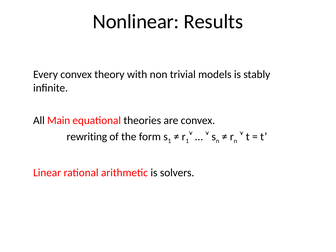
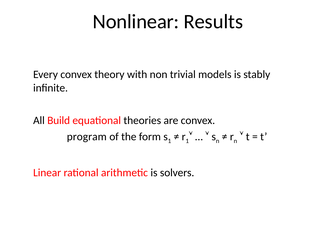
Main: Main -> Build (59, 120)
rewriting: rewriting -> program (87, 137)
